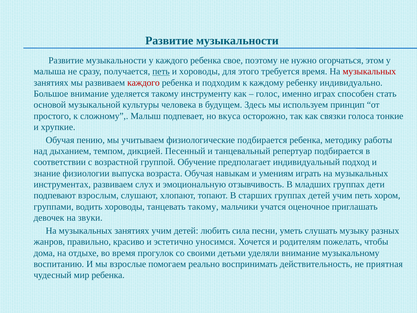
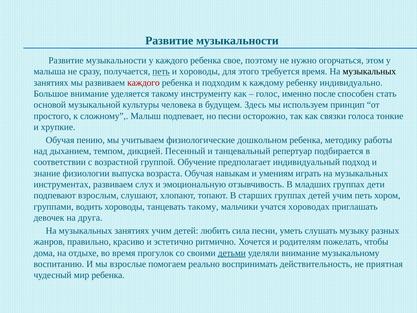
музыкальных colour: red -> black (369, 71)
играх: играх -> после (325, 94)
но вкуса: вкуса -> песни (230, 116)
физиологические подбирается: подбирается -> дошкольном (262, 140)
оценочное: оценочное -> хороводах (309, 206)
звуки: звуки -> друга (90, 218)
уносимся: уносимся -> ритмично (216, 242)
детьми underline: none -> present (232, 253)
